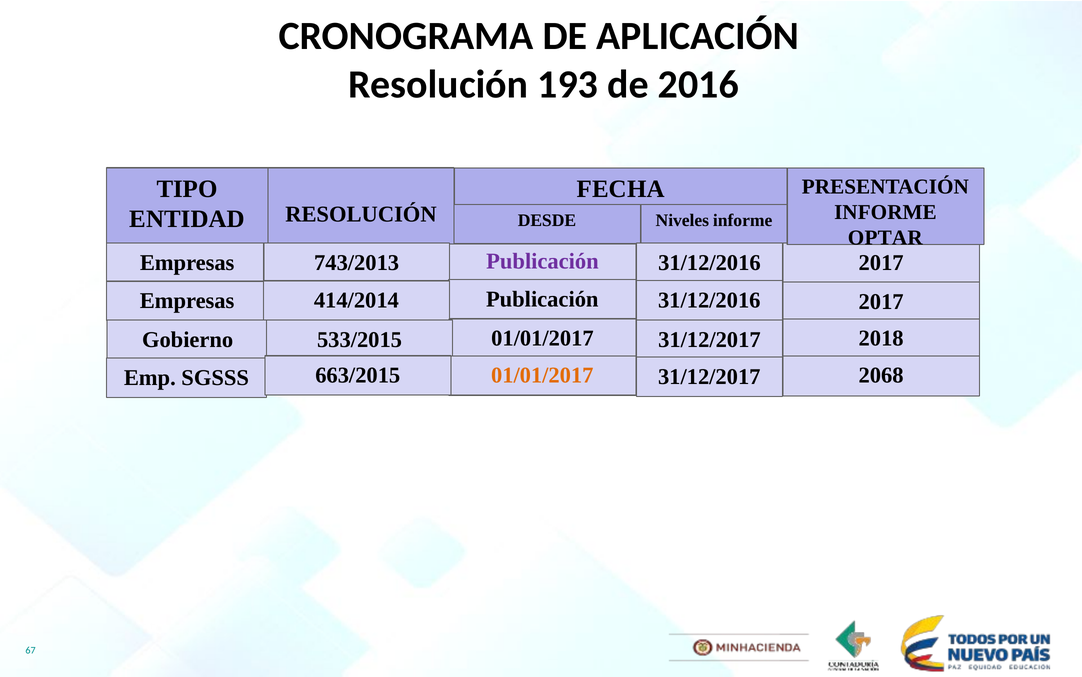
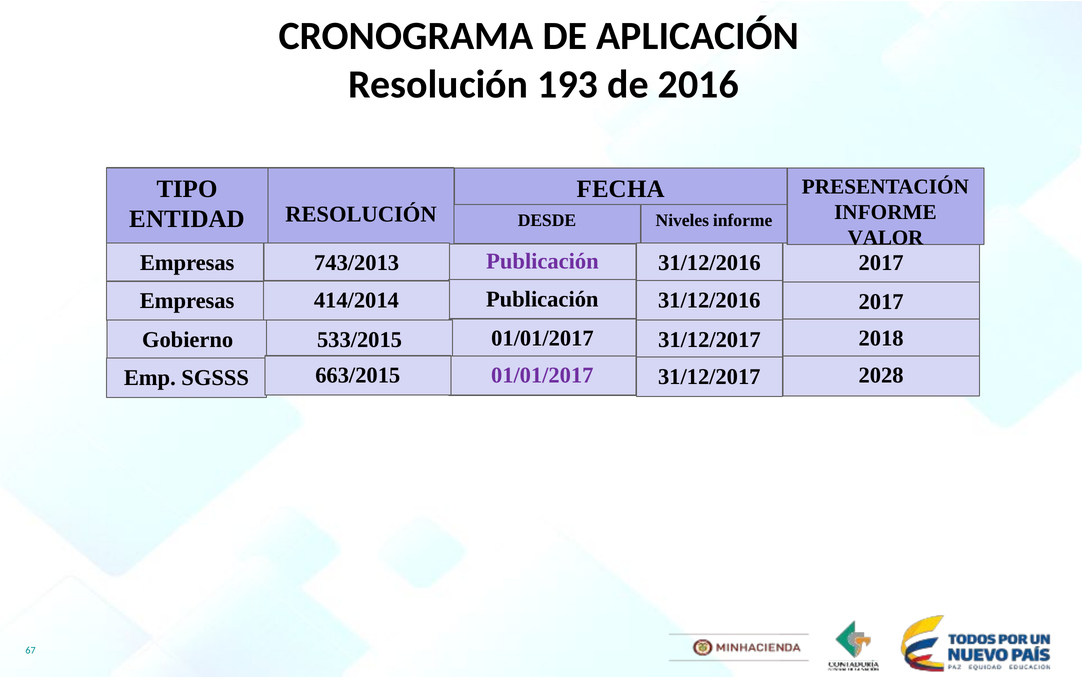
OPTAR: OPTAR -> VALOR (886, 237)
2068: 2068 -> 2028 (881, 375)
01/01/2017 colour: orange -> purple (542, 375)
